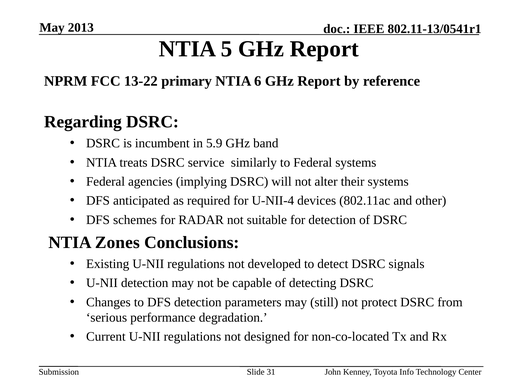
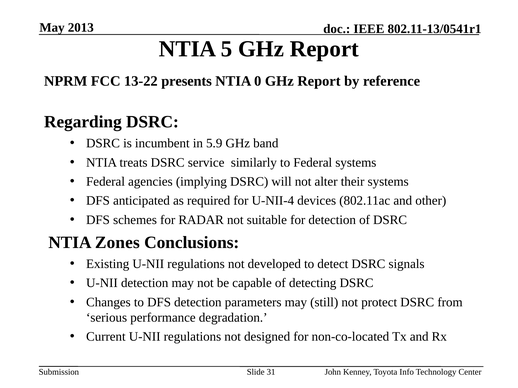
primary: primary -> presents (187, 81)
6: 6 -> 0 (258, 81)
